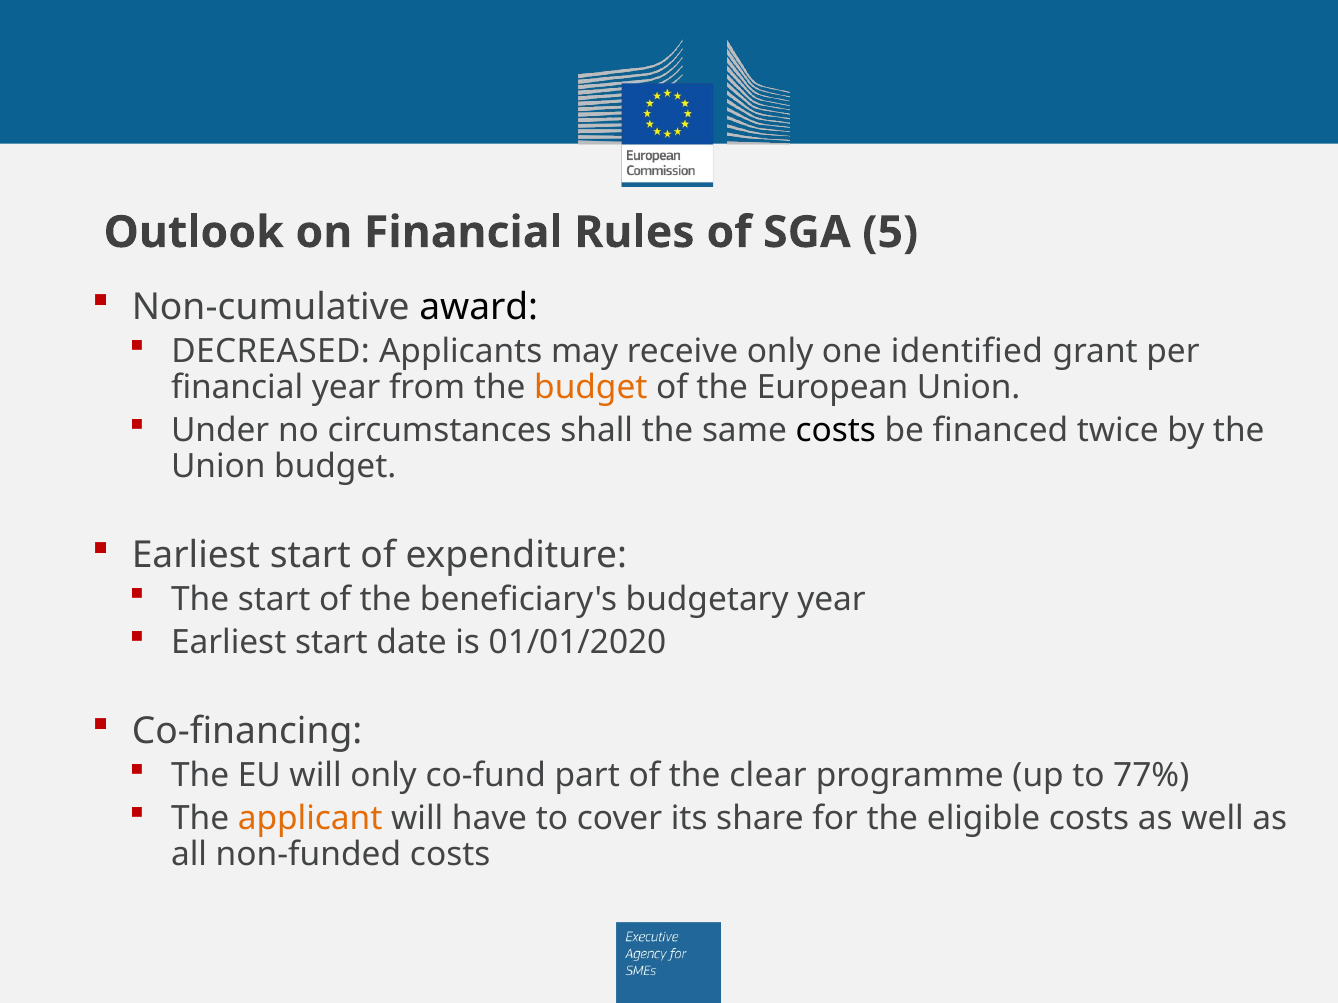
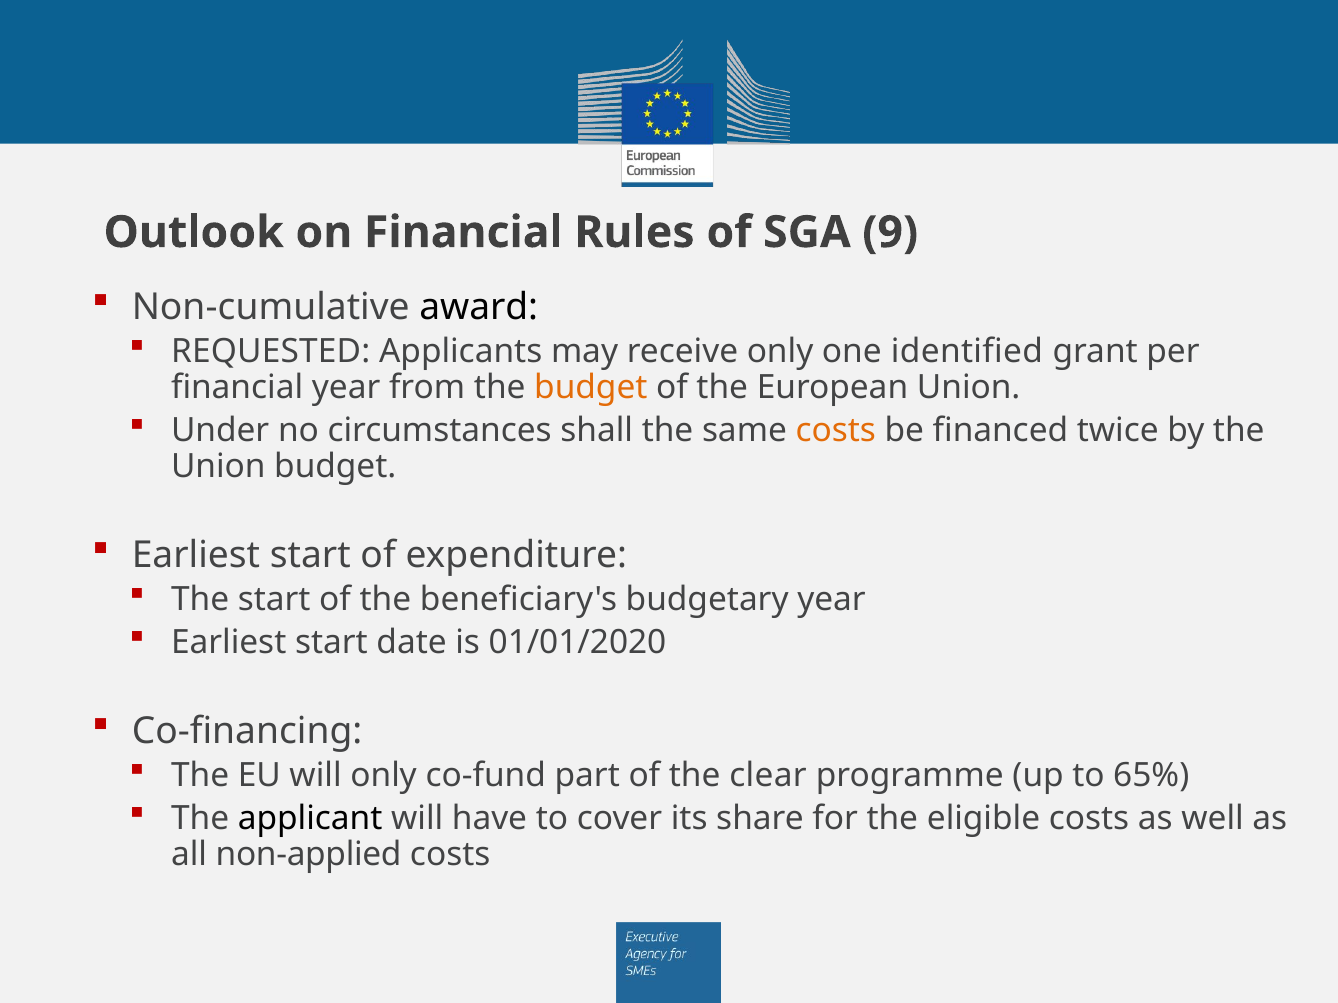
5: 5 -> 9 (890, 233)
DECREASED: DECREASED -> REQUESTED (271, 352)
costs colour: black -> orange (836, 431)
77%: 77% -> 65% (1151, 776)
applicant colour: orange -> black (310, 819)
non-funded: non-funded -> non-applied (309, 855)
